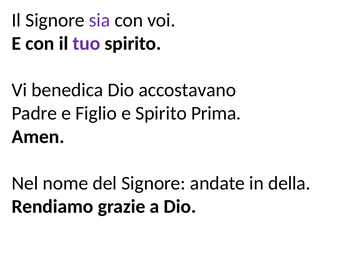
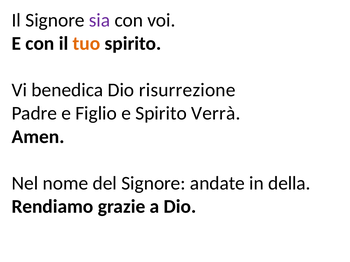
tuo colour: purple -> orange (86, 44)
accostavano: accostavano -> risurrezione (187, 90)
Prima: Prima -> Verrà (216, 114)
